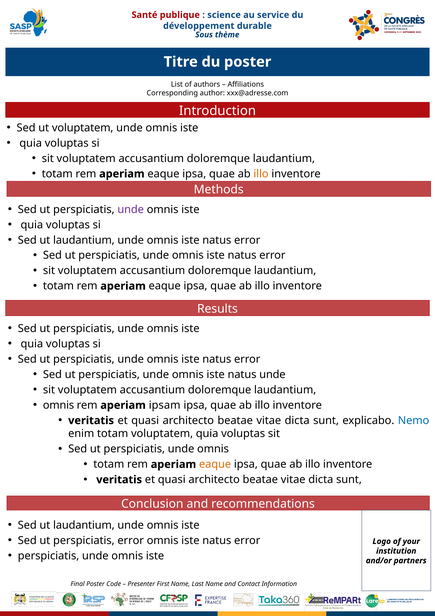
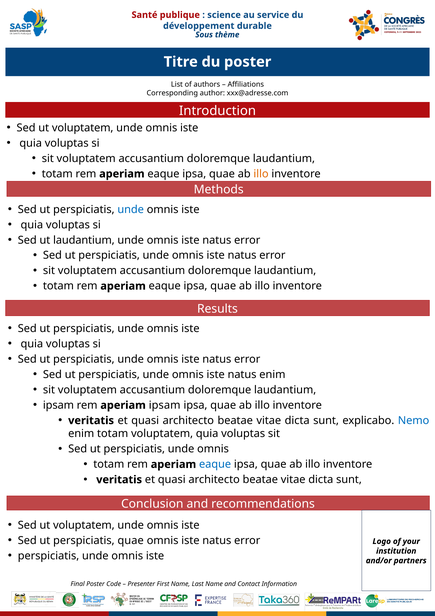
unde colour: purple -> blue (131, 209)
natus unde: unde -> enim (272, 375)
omnis: omnis -> ipsam (58, 405)
eaque colour: orange -> blue (215, 465)
laudantium: laudantium -> voluptatem (84, 525)
perspiciatis error: error -> quae (131, 541)
